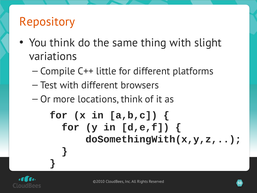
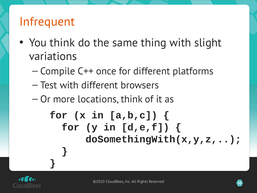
Repository: Repository -> Infrequent (47, 22)
little: little -> once (106, 71)
